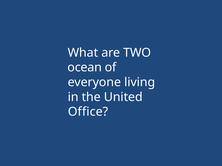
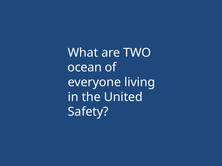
Office: Office -> Safety (88, 112)
